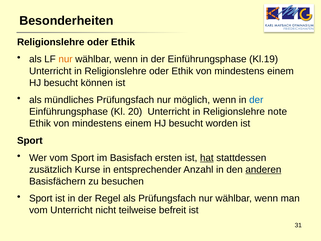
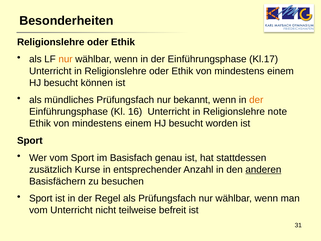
Kl.19: Kl.19 -> Kl.17 (264, 59)
möglich: möglich -> bekannt (192, 100)
der colour: blue -> orange (256, 100)
20: 20 -> 16 (135, 112)
ersten: ersten -> genau (169, 158)
hat underline: present -> none (207, 158)
